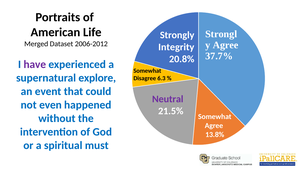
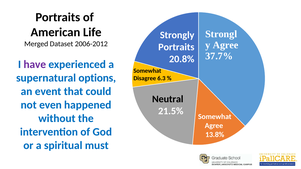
Integrity: Integrity -> Portraits (176, 47)
explore: explore -> options (97, 78)
Neutral colour: purple -> black (168, 99)
